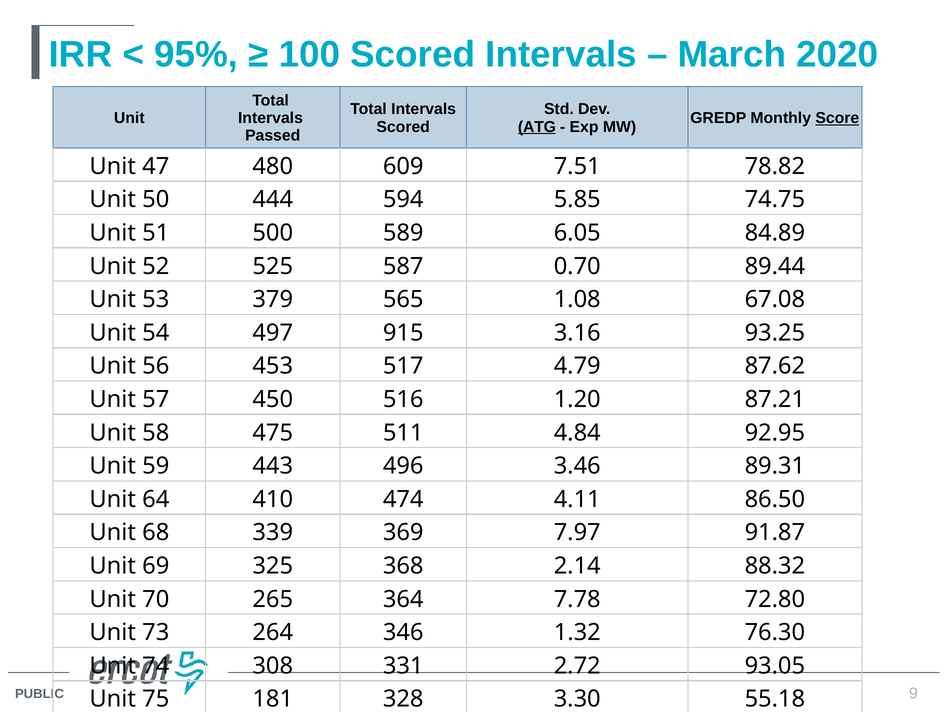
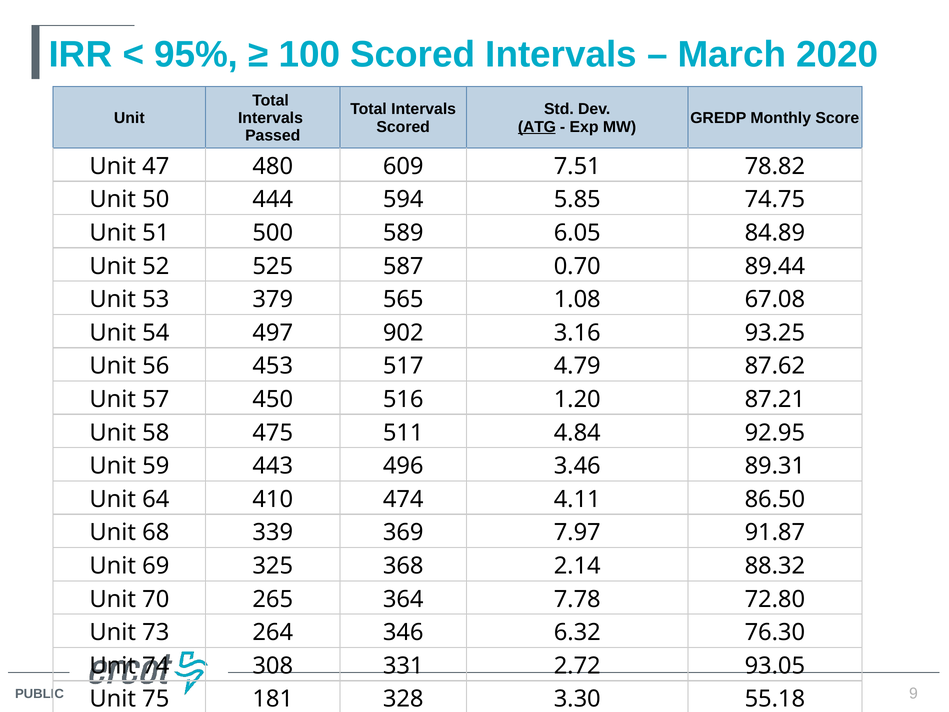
Score underline: present -> none (837, 118)
915: 915 -> 902 (403, 333)
1.32: 1.32 -> 6.32 (577, 632)
